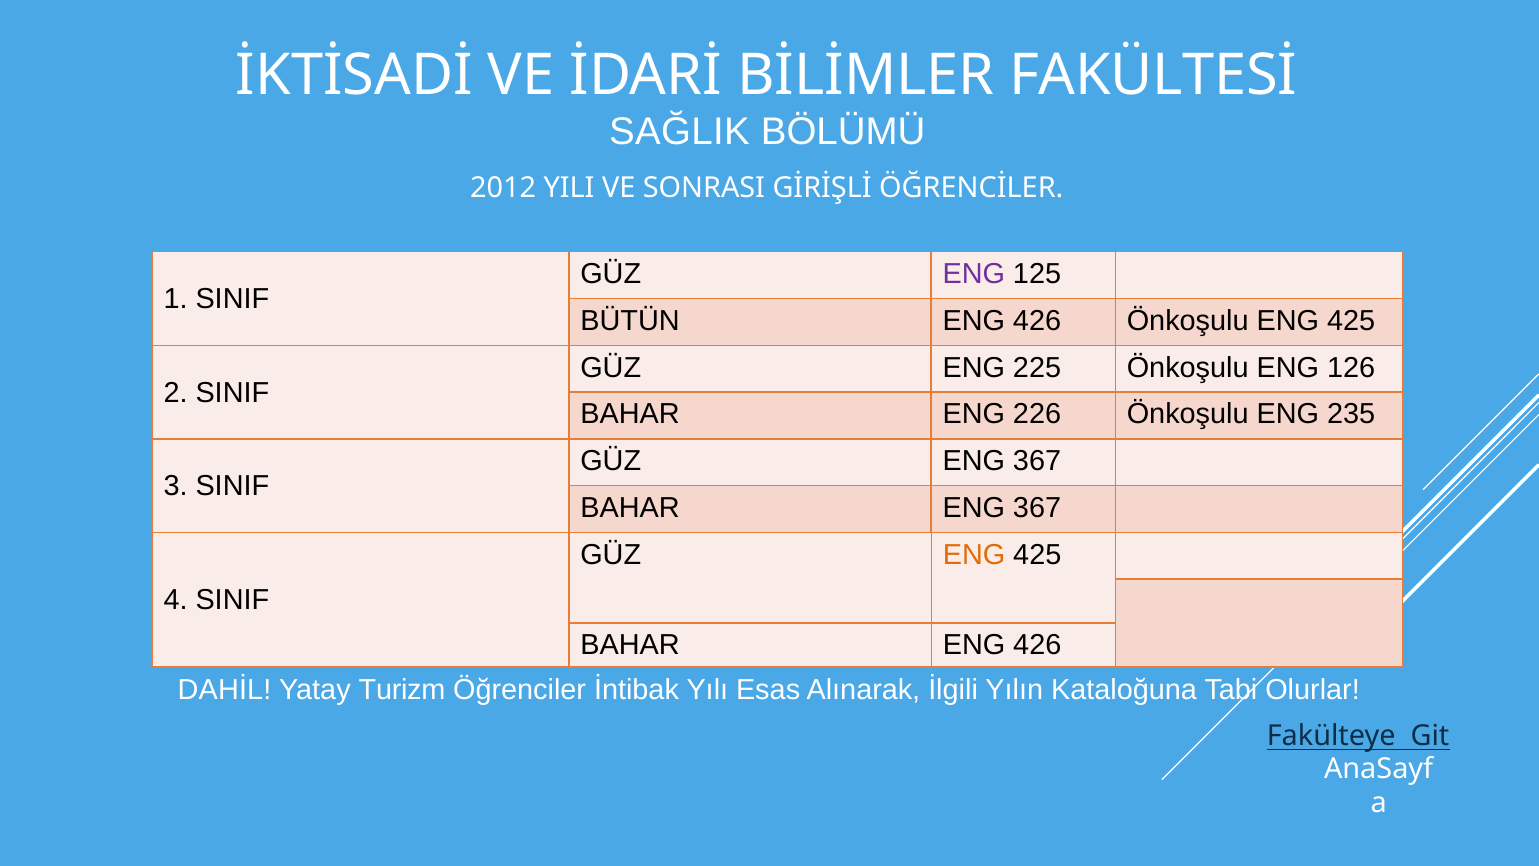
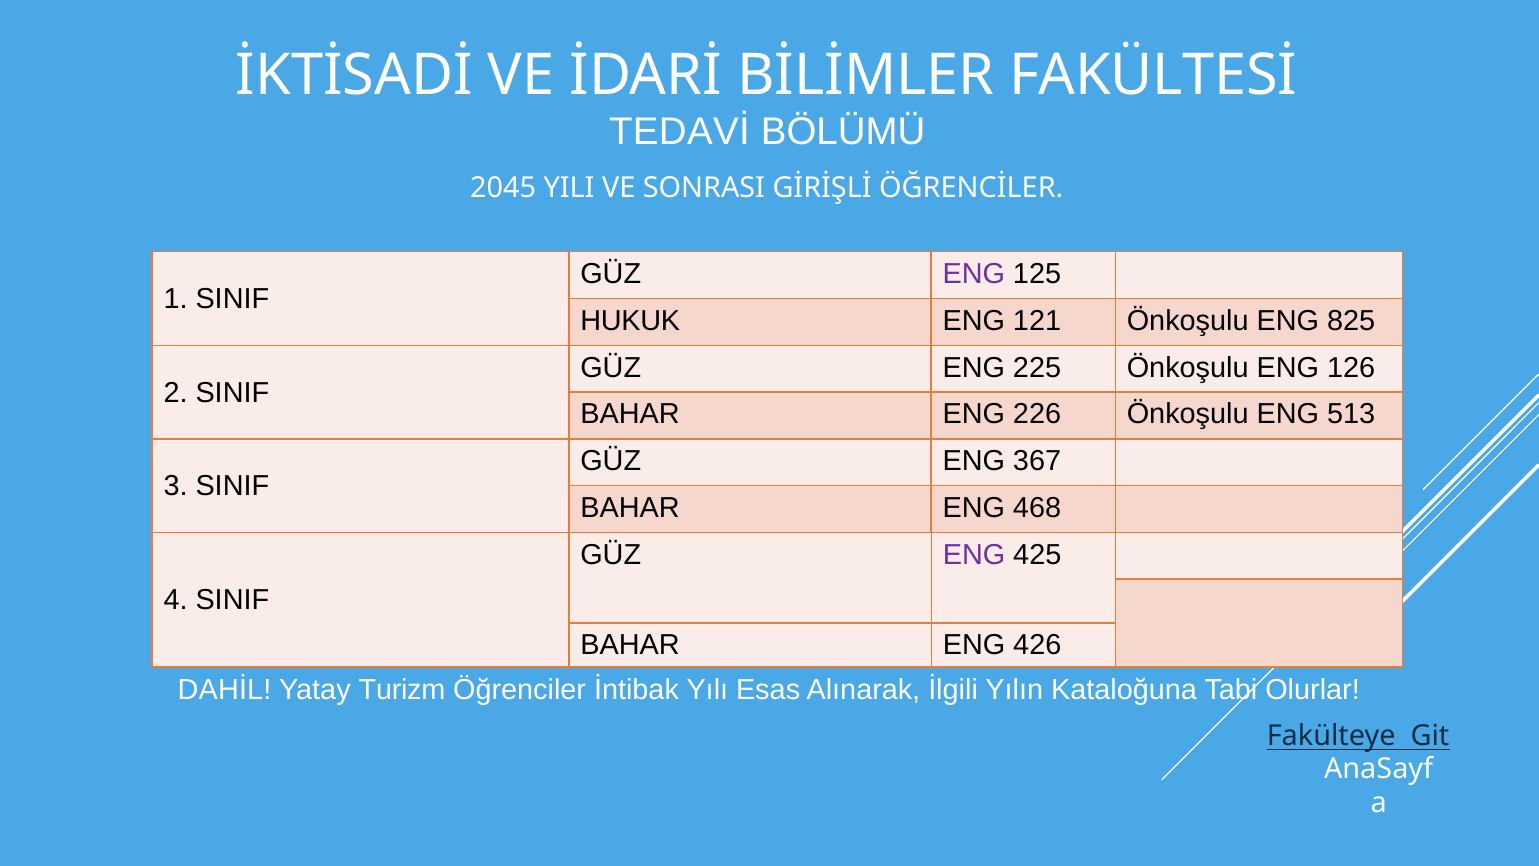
SAĞLIK: SAĞLIK -> TEDAVİ (679, 132)
2012: 2012 -> 2045 (503, 188)
BÜTÜN: BÜTÜN -> HUKUK (630, 321)
426: 426 -> 121 (1037, 321)
Önkoşulu ENG 425: 425 -> 825 (1351, 321)
235: 235 -> 513 (1351, 414)
BAHAR ENG 367: 367 -> 468 (1037, 508)
ENG colour: orange -> purple (974, 555)
